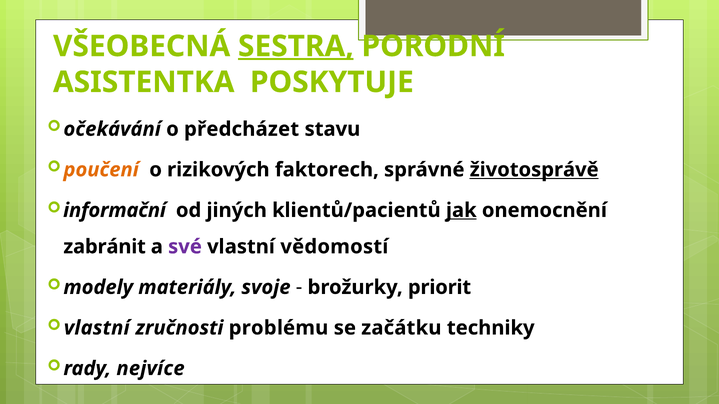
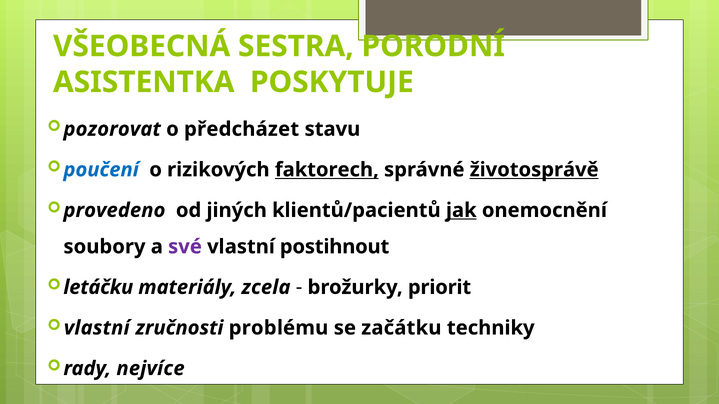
SESTRA underline: present -> none (296, 46)
očekávání: očekávání -> pozorovat (112, 129)
poučení colour: orange -> blue (101, 170)
faktorech underline: none -> present (327, 170)
informační: informační -> provedeno (114, 211)
zabránit: zabránit -> soubory (104, 247)
vědomostí: vědomostí -> postihnout (335, 247)
modely: modely -> letáčku (98, 288)
svoje: svoje -> zcela (266, 288)
